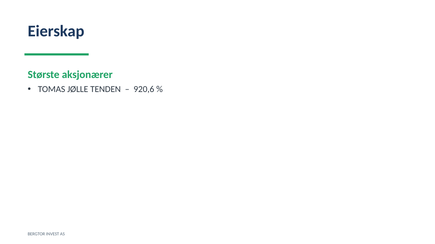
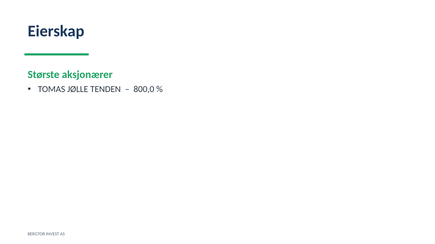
920,6: 920,6 -> 800,0 (144, 89)
